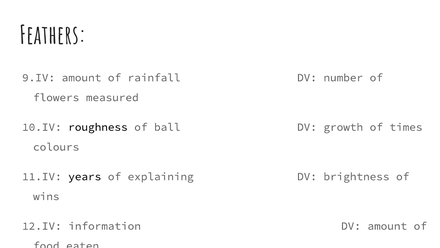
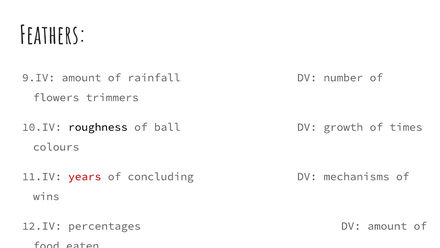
measured: measured -> trimmers (112, 97)
years colour: black -> red (85, 176)
explaining: explaining -> concluding (161, 176)
brightness: brightness -> mechanisms (356, 176)
information: information -> percentages (105, 226)
